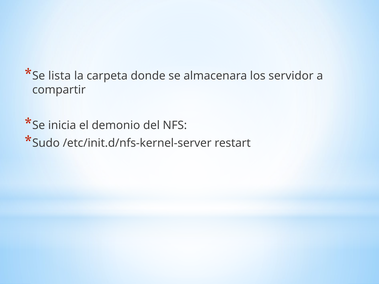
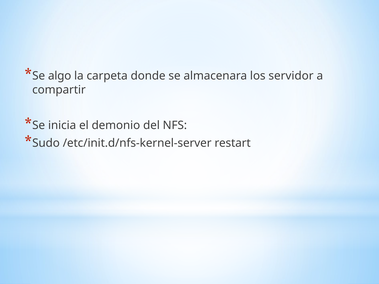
lista: lista -> algo (60, 76)
